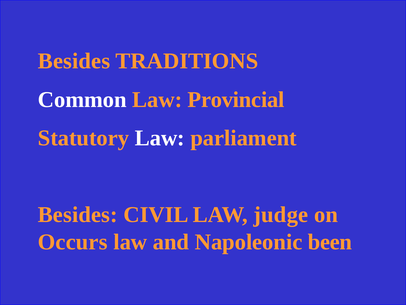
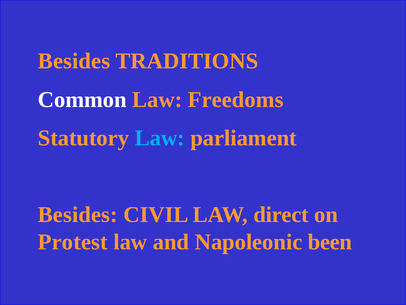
Provincial: Provincial -> Freedoms (236, 99)
Law colour: white -> light blue (160, 138)
judge: judge -> direct (281, 214)
Occurs: Occurs -> Protest (73, 242)
